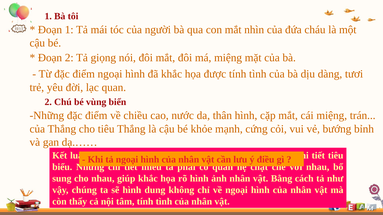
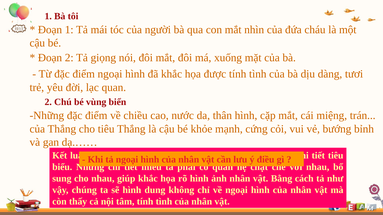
má miệng: miệng -> xuống (228, 58)
